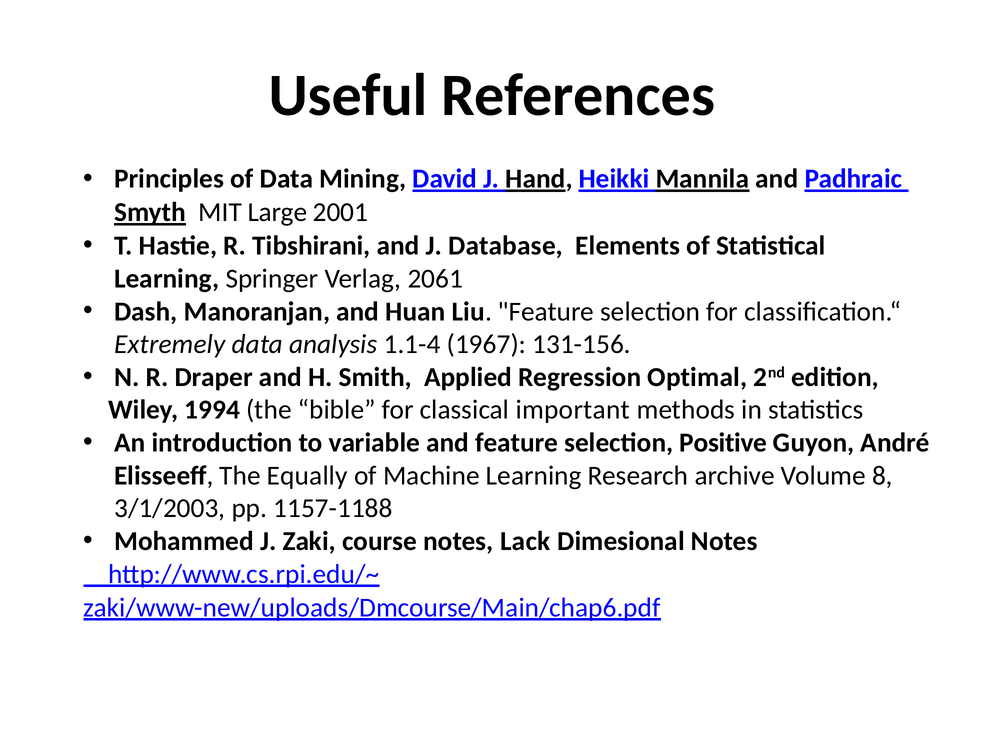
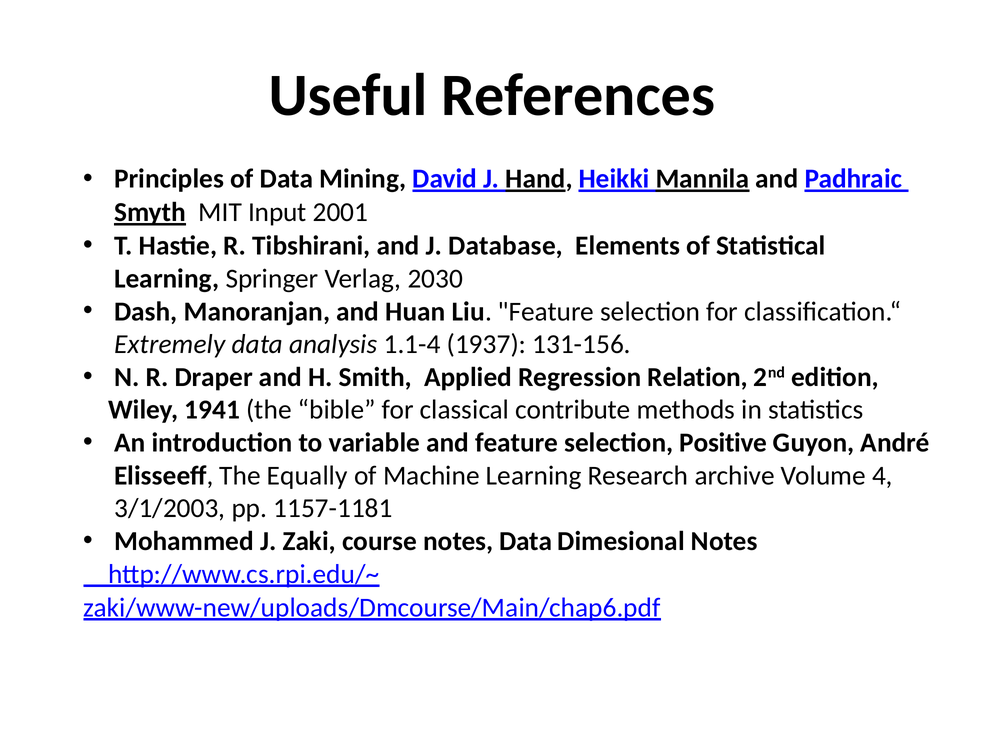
Large: Large -> Input (277, 212)
2061: 2061 -> 2030 (435, 279)
1967: 1967 -> 1937 (486, 344)
Optimal: Optimal -> Relation (698, 377)
1994: 1994 -> 1941 (212, 410)
important: important -> contribute (573, 410)
8: 8 -> 4 (882, 476)
1157-1188: 1157-1188 -> 1157-1181 (333, 508)
notes Lack: Lack -> Data (526, 541)
